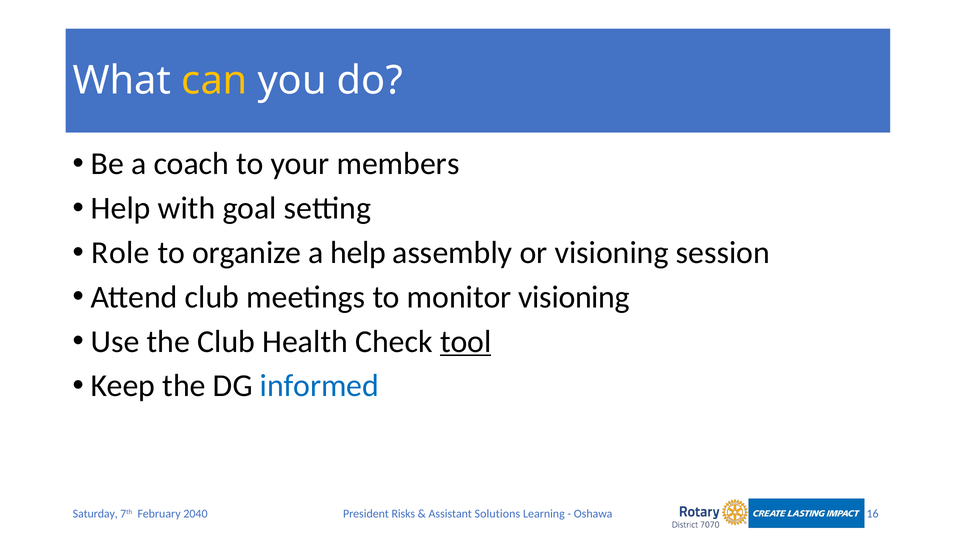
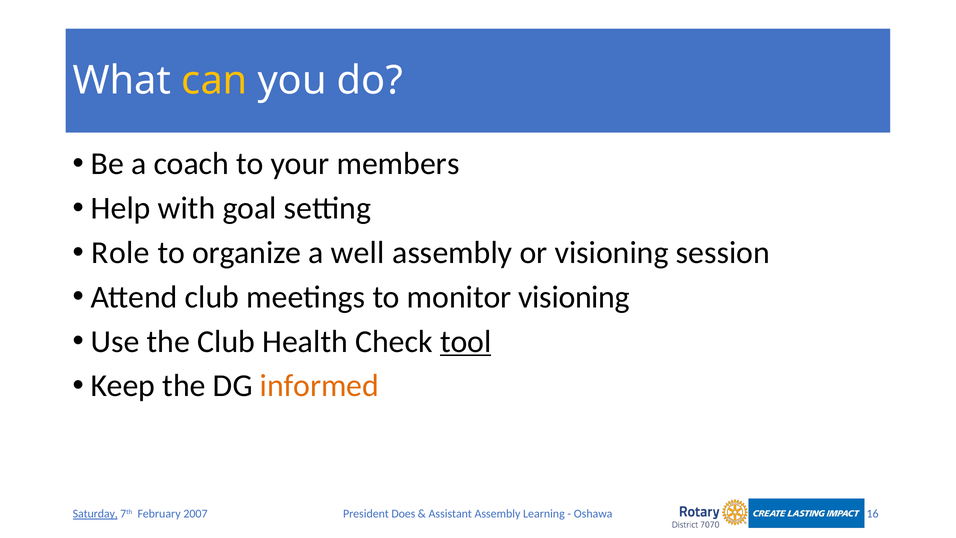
a help: help -> well (358, 253)
informed colour: blue -> orange (319, 386)
Saturday underline: none -> present (95, 514)
2040: 2040 -> 2007 (195, 514)
Risks: Risks -> Does (403, 514)
Assistant Solutions: Solutions -> Assembly (497, 514)
